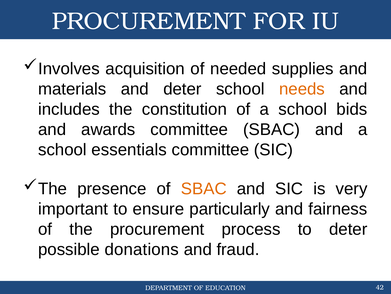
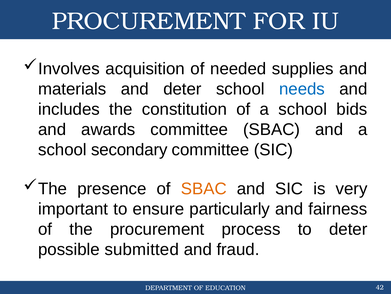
needs colour: orange -> blue (302, 89)
essentials: essentials -> secondary (129, 149)
donations: donations -> submitted (142, 249)
